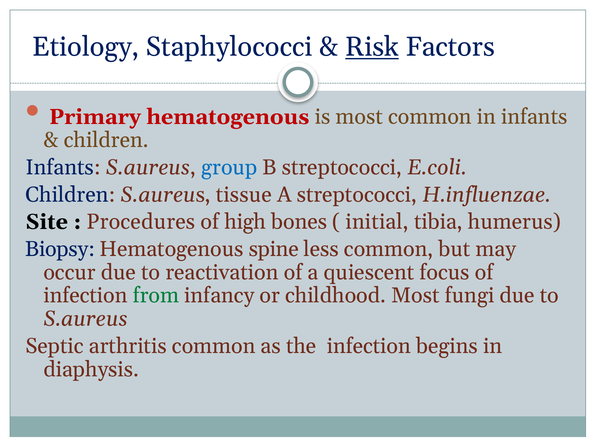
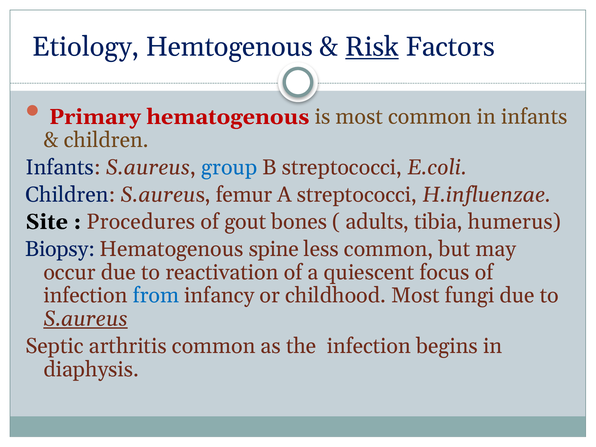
Staphylococci: Staphylococci -> Hemtogenous (229, 47)
tissue: tissue -> femur (244, 195)
high: high -> gout (245, 222)
initial: initial -> adults (377, 222)
from colour: green -> blue (156, 296)
S.aureus underline: none -> present (86, 319)
